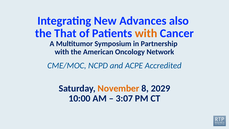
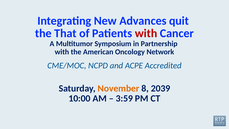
also: also -> quit (179, 21)
with colour: orange -> red (146, 33)
2029: 2029 -> 2039 (161, 88)
3:07: 3:07 -> 3:59 (124, 98)
